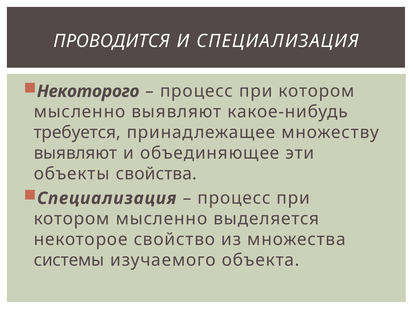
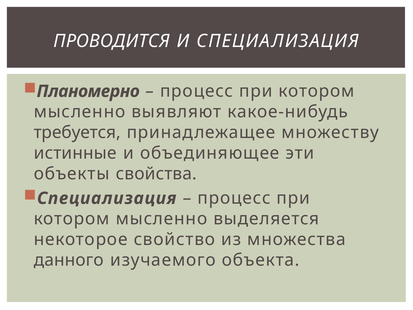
Некоторого: Некоторого -> Планомерно (88, 91)
выявляют: выявляют -> истинные (75, 153)
системы: системы -> данного (69, 260)
